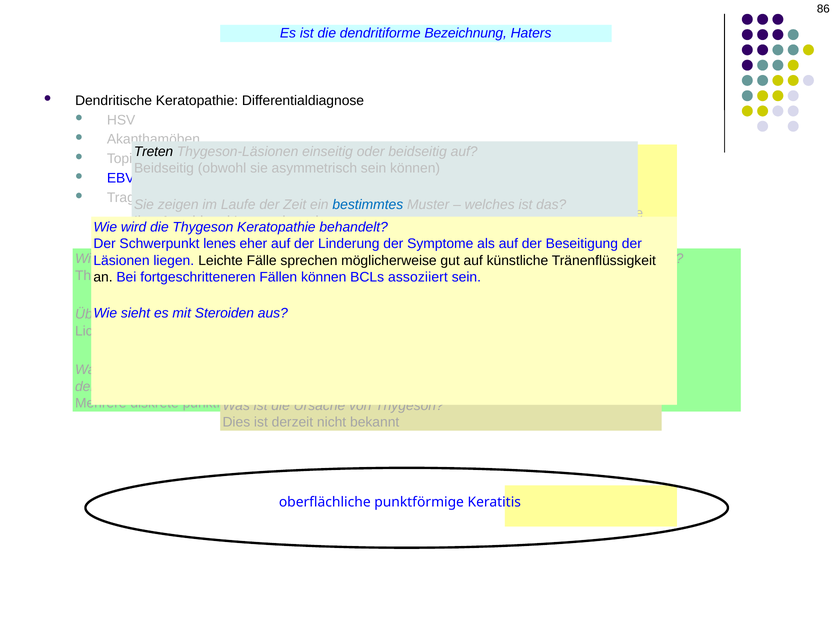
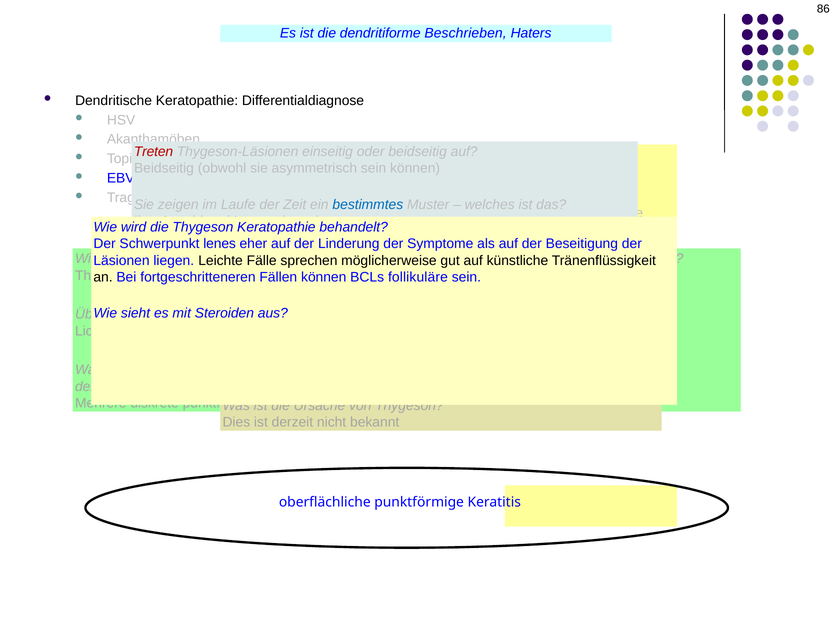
dendritiforme Bezeichnung: Bezeichnung -> Beschrieben (466, 33)
Treten colour: black -> red (154, 152)
assoziiert: assoziiert -> follikuläre (418, 277)
